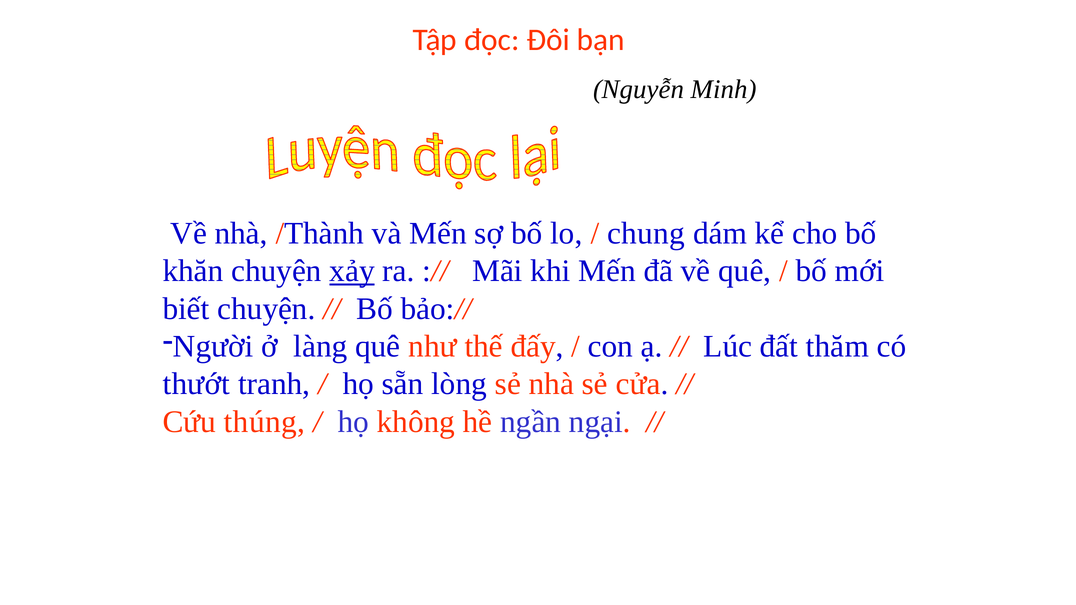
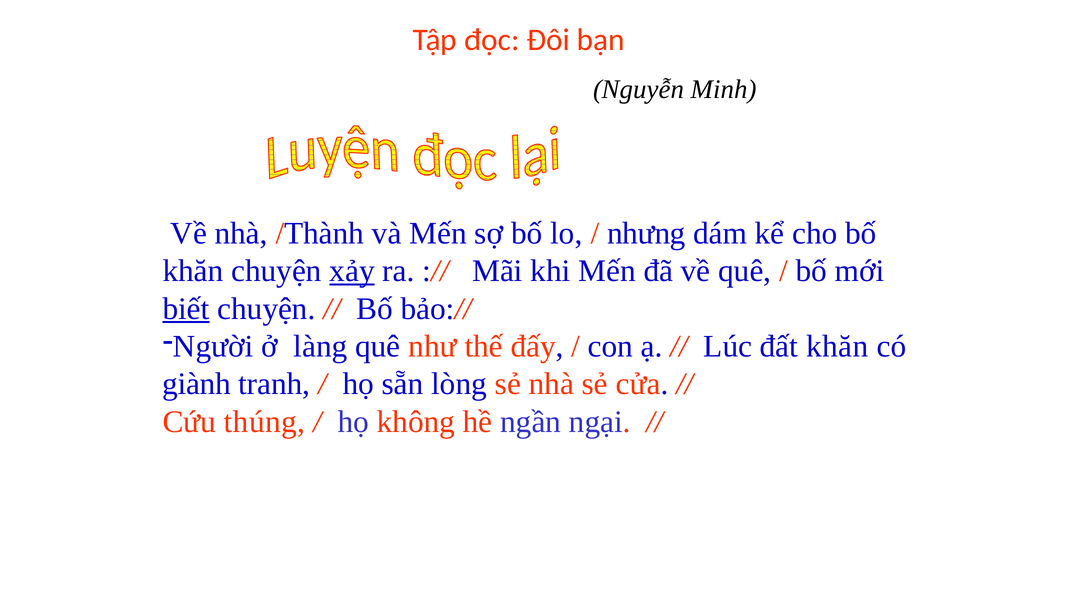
chung: chung -> nhưng (646, 233)
biết underline: none -> present (186, 309)
đất thăm: thăm -> khăn (837, 346)
thướt: thướt -> giành (197, 384)
